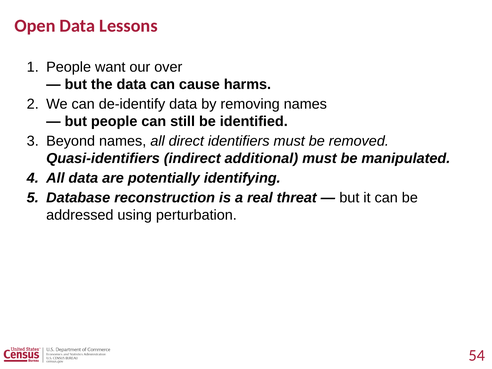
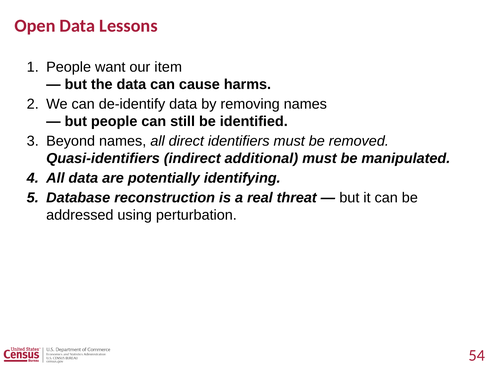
over: over -> item (168, 67)
